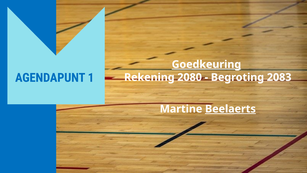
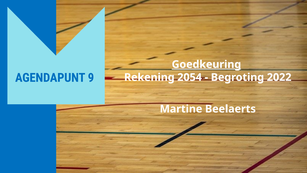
1: 1 -> 9 (91, 78)
2080: 2080 -> 2054 (190, 77)
2083: 2083 -> 2022 (279, 77)
Beelaerts underline: present -> none (230, 109)
